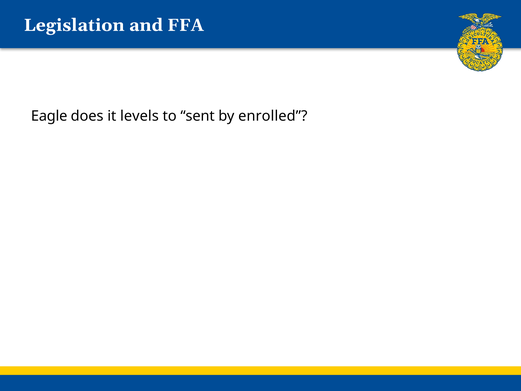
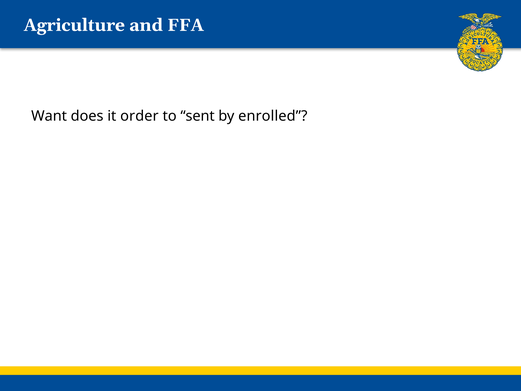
Legislation: Legislation -> Agriculture (74, 25)
Eagle: Eagle -> Want (49, 116)
levels: levels -> order (139, 116)
